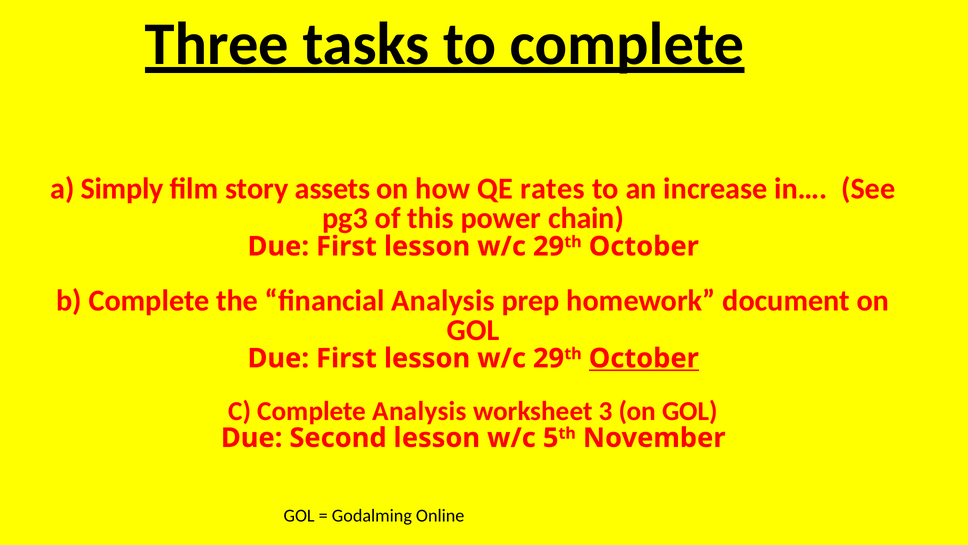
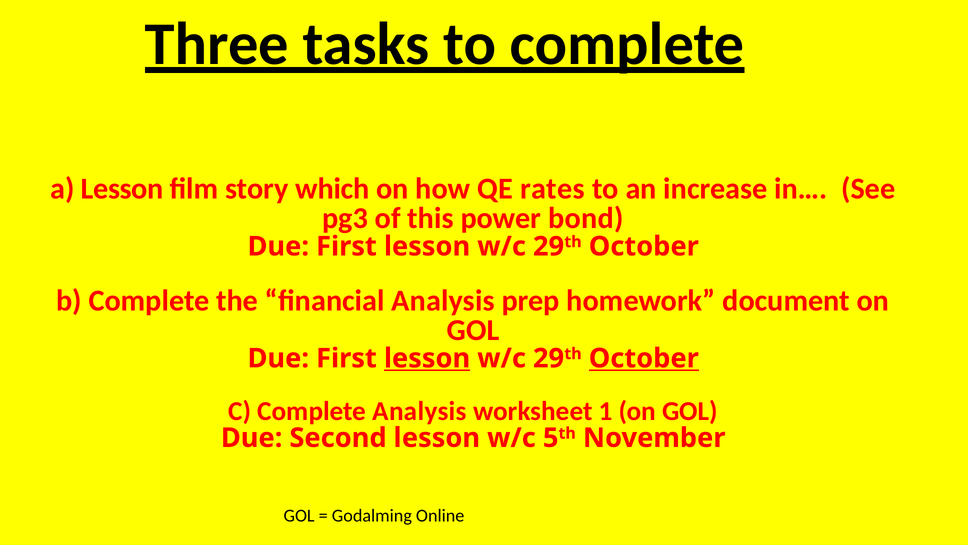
a Simply: Simply -> Lesson (122, 189)
assets: assets -> which (332, 189)
chain: chain -> bond (586, 218)
lesson underline: none -> present (427, 358)
3: 3 -> 1 (606, 411)
